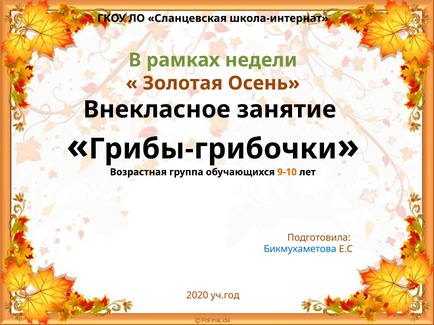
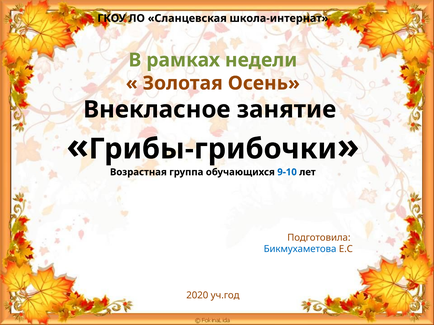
9-10 colour: orange -> blue (287, 172)
